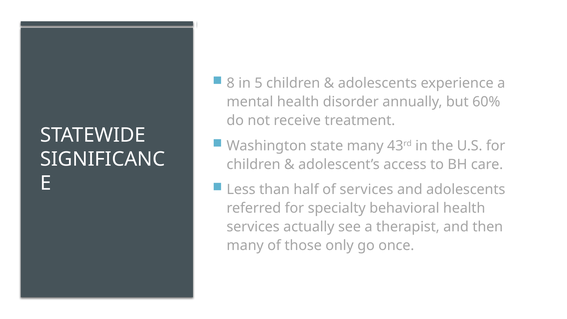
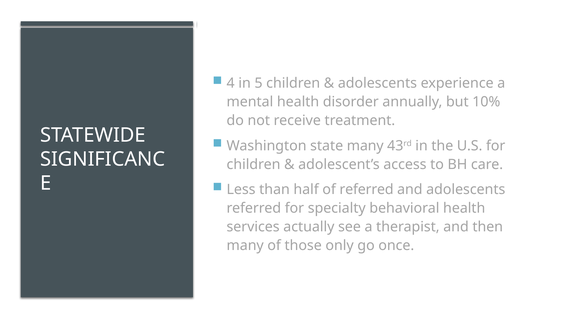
8: 8 -> 4 (231, 83)
60%: 60% -> 10% (486, 102)
of services: services -> referred (367, 189)
